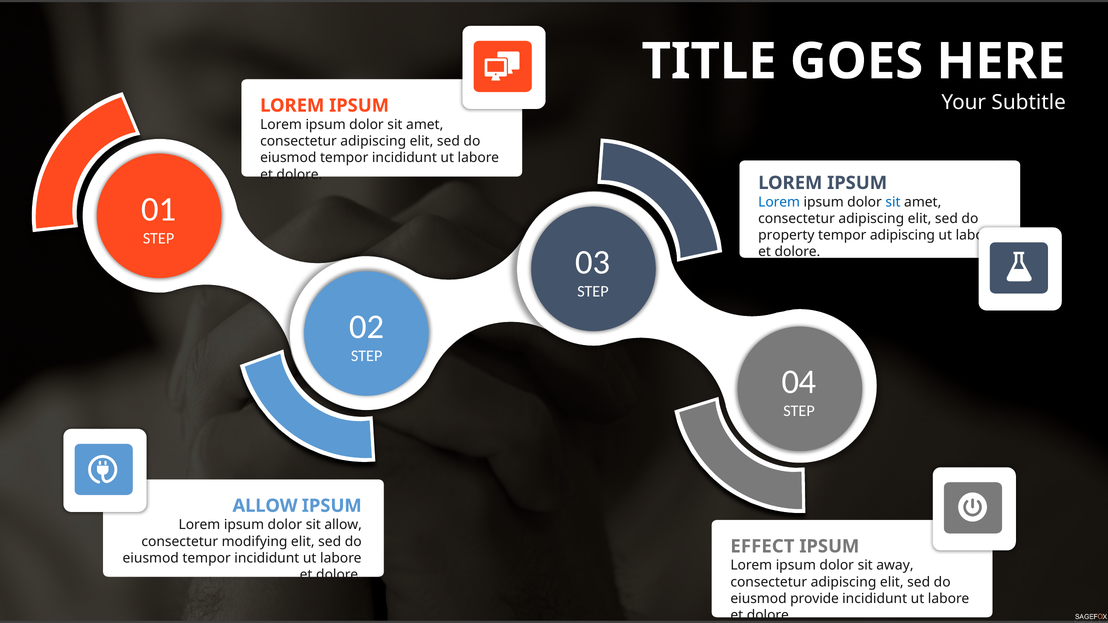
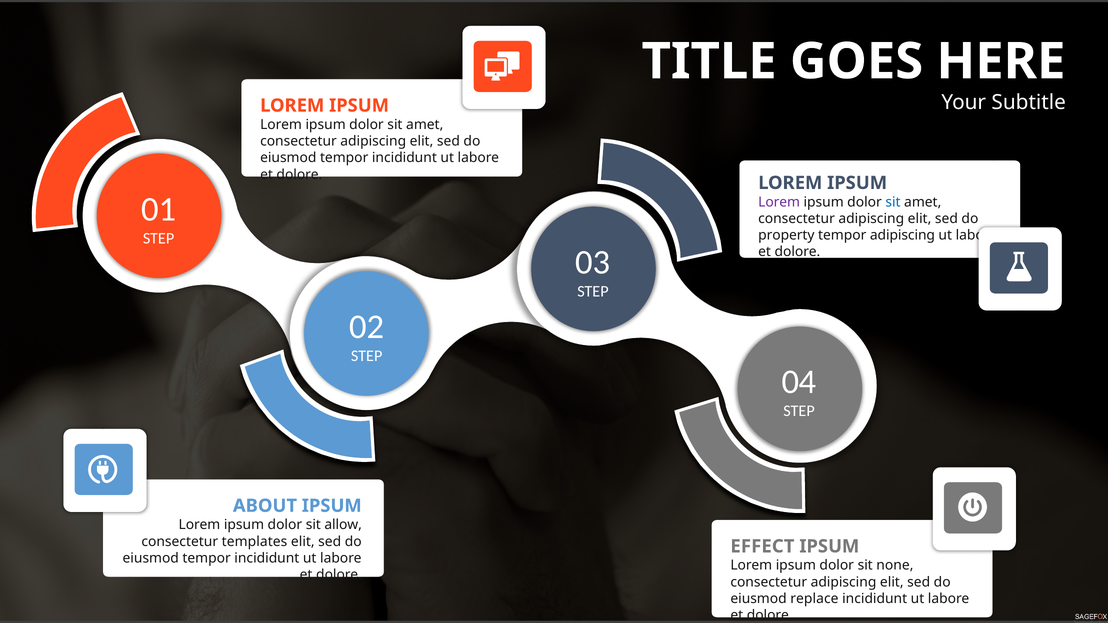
Lorem colour: blue -> purple (779, 202)
ALLOW: ALLOW -> ABOUT (265, 506)
modifying: modifying -> templates (255, 542)
away: away -> none (895, 566)
provide: provide -> replace (814, 599)
